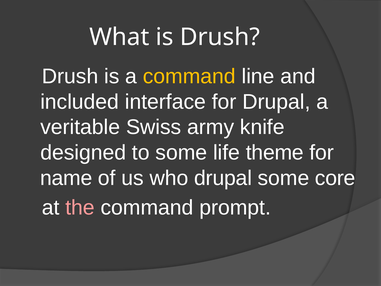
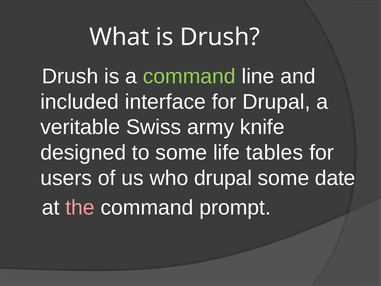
command colour: yellow -> light green (189, 76)
theme: theme -> tables (275, 153)
name: name -> users (66, 178)
core: core -> date (335, 178)
